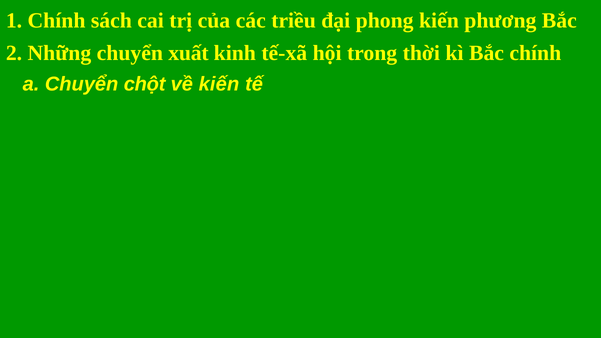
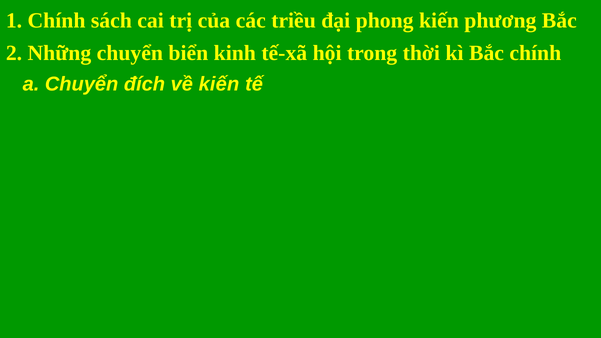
xuất: xuất -> biển (188, 53)
chột: chột -> đích (144, 84)
